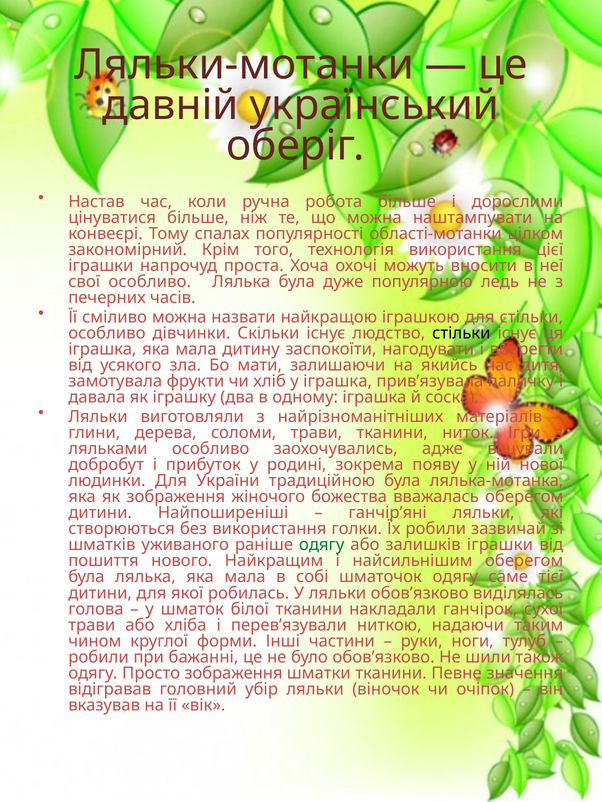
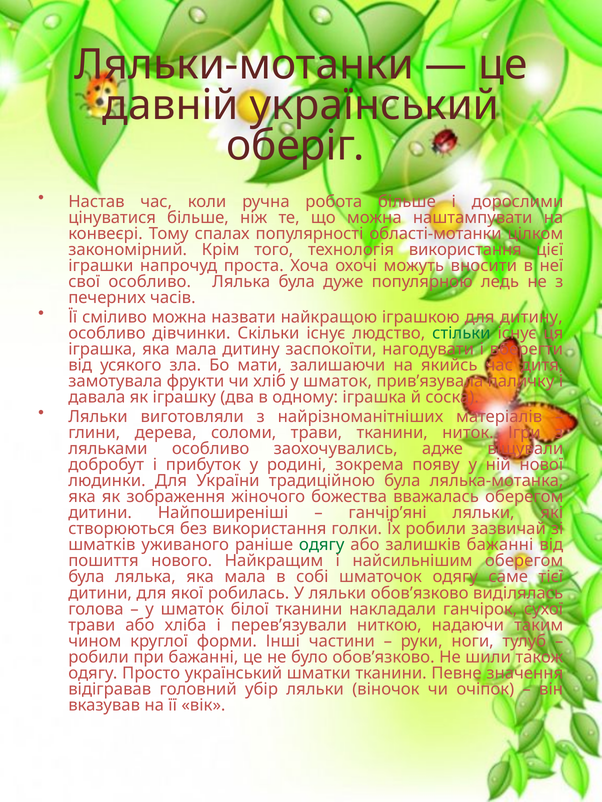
для стільки: стільки -> дитину (531, 317)
стільки colour: black -> green (461, 333)
хліб у іграшка: іграшка -> шматок (338, 382)
залишків іграшки: іграшки -> бажанні (500, 545)
Просто зображення: зображення -> український (234, 674)
